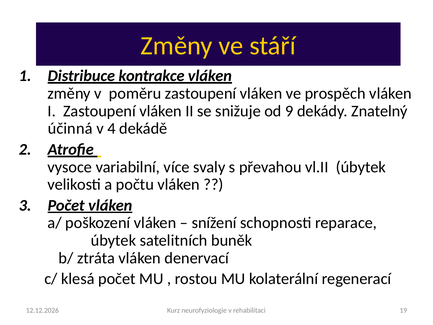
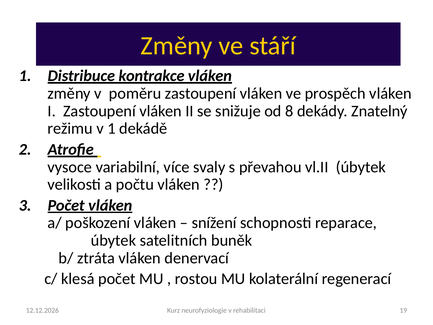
9: 9 -> 8 (289, 111)
účinná: účinná -> režimu (70, 128)
v 4: 4 -> 1 (111, 128)
